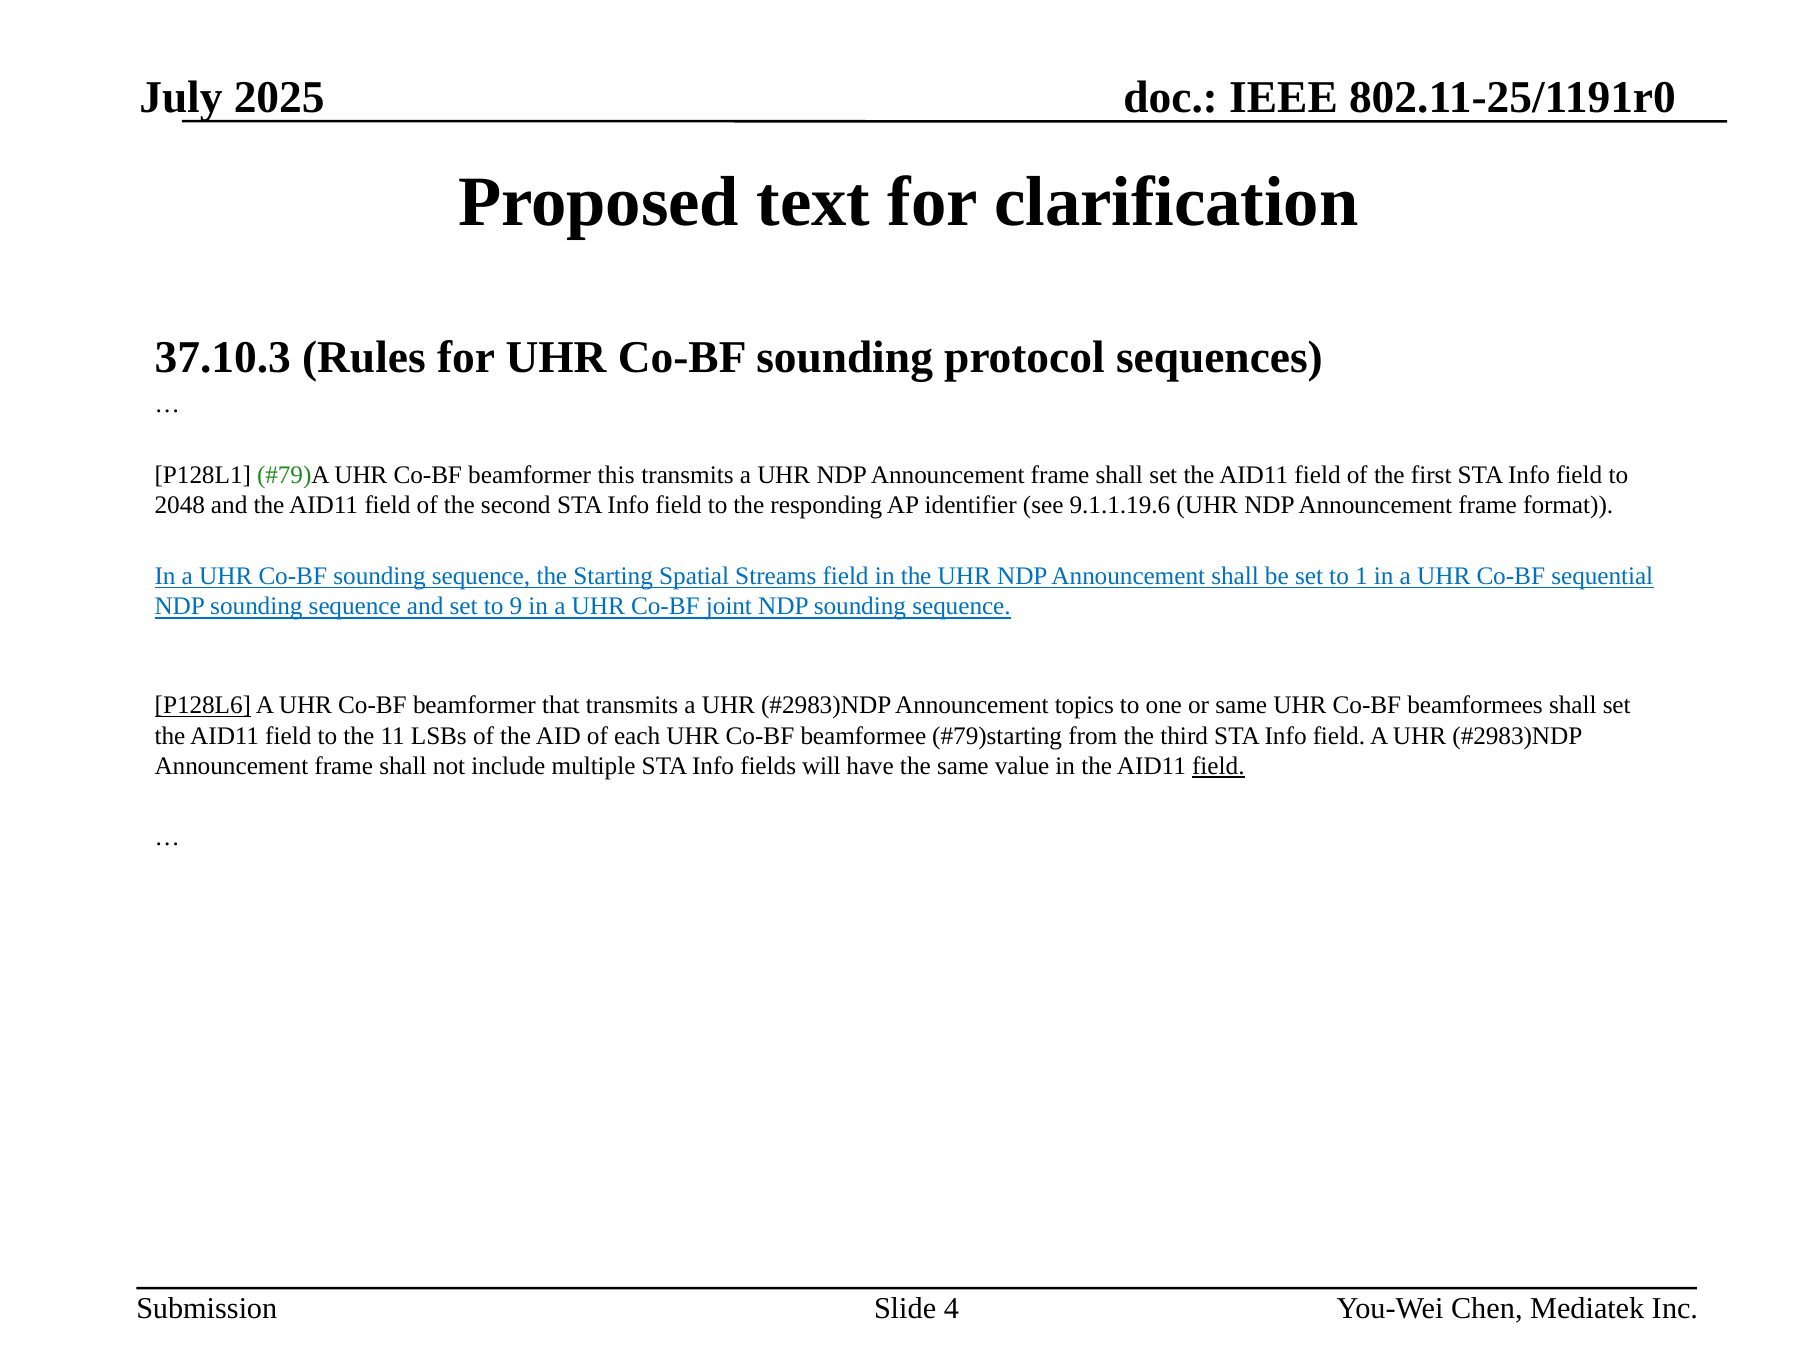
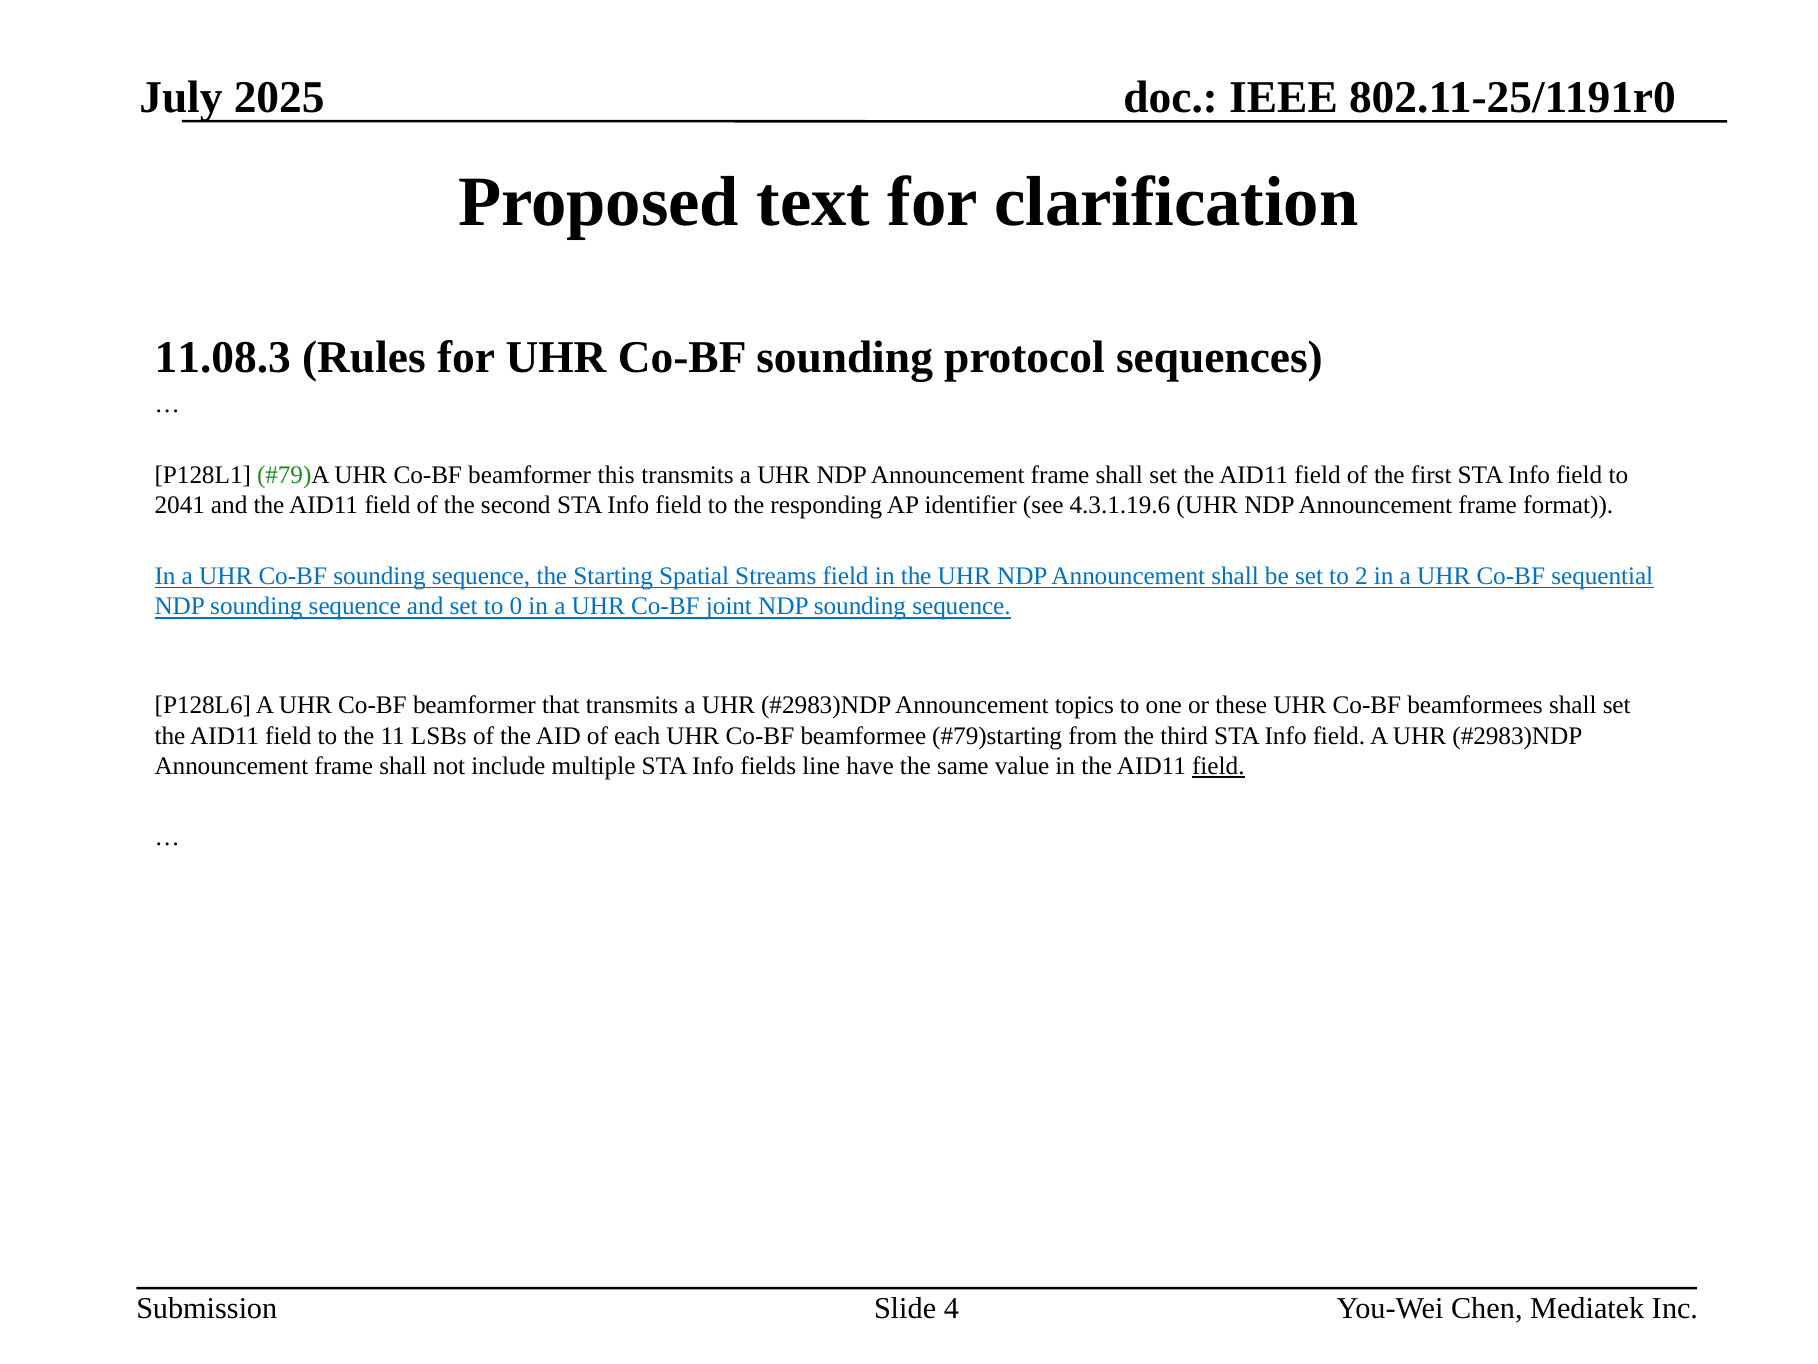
37.10.3: 37.10.3 -> 11.08.3 (223, 358)
2048: 2048 -> 2041 (180, 505)
9.1.1.19.6: 9.1.1.19.6 -> 4.3.1.19.6 (1120, 505)
1: 1 -> 2 (1361, 576)
9: 9 -> 0 (516, 606)
P128L6 underline: present -> none (203, 705)
or same: same -> these (1241, 705)
will: will -> line (821, 766)
